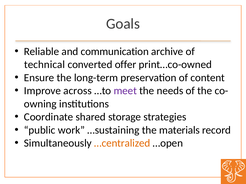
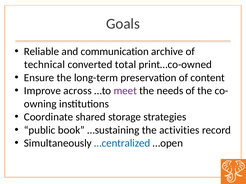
offer: offer -> total (125, 65)
work: work -> book (71, 130)
materials: materials -> activities (179, 130)
…centralized colour: orange -> blue (122, 144)
